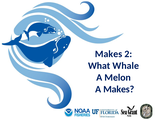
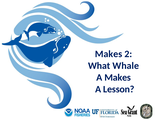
A Melon: Melon -> Makes (118, 77)
A Makes: Makes -> Lesson (119, 89)
